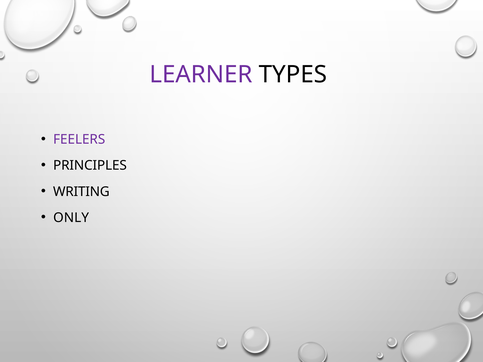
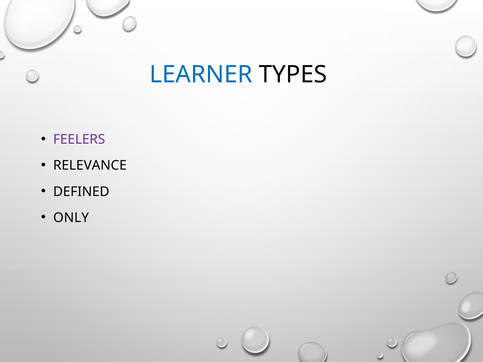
LEARNER colour: purple -> blue (201, 75)
PRINCIPLES: PRINCIPLES -> RELEVANCE (90, 166)
WRITING: WRITING -> DEFINED (81, 192)
